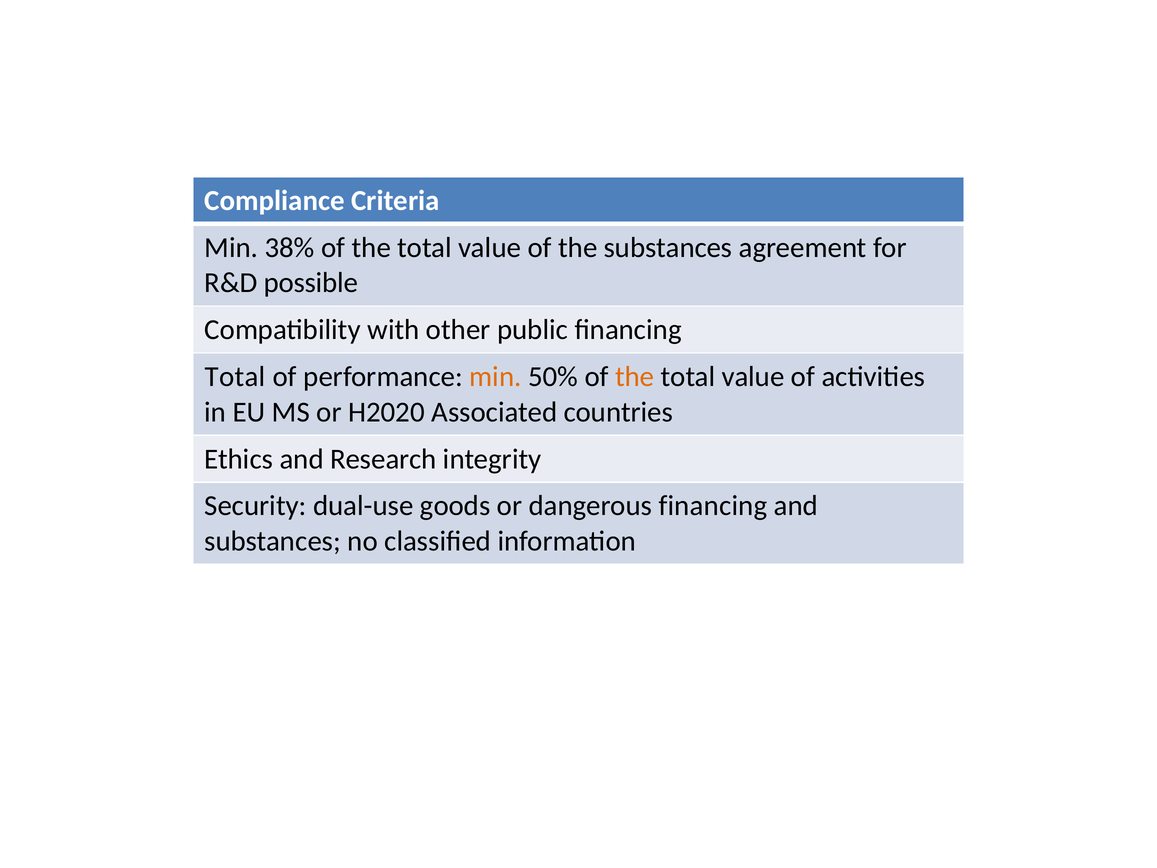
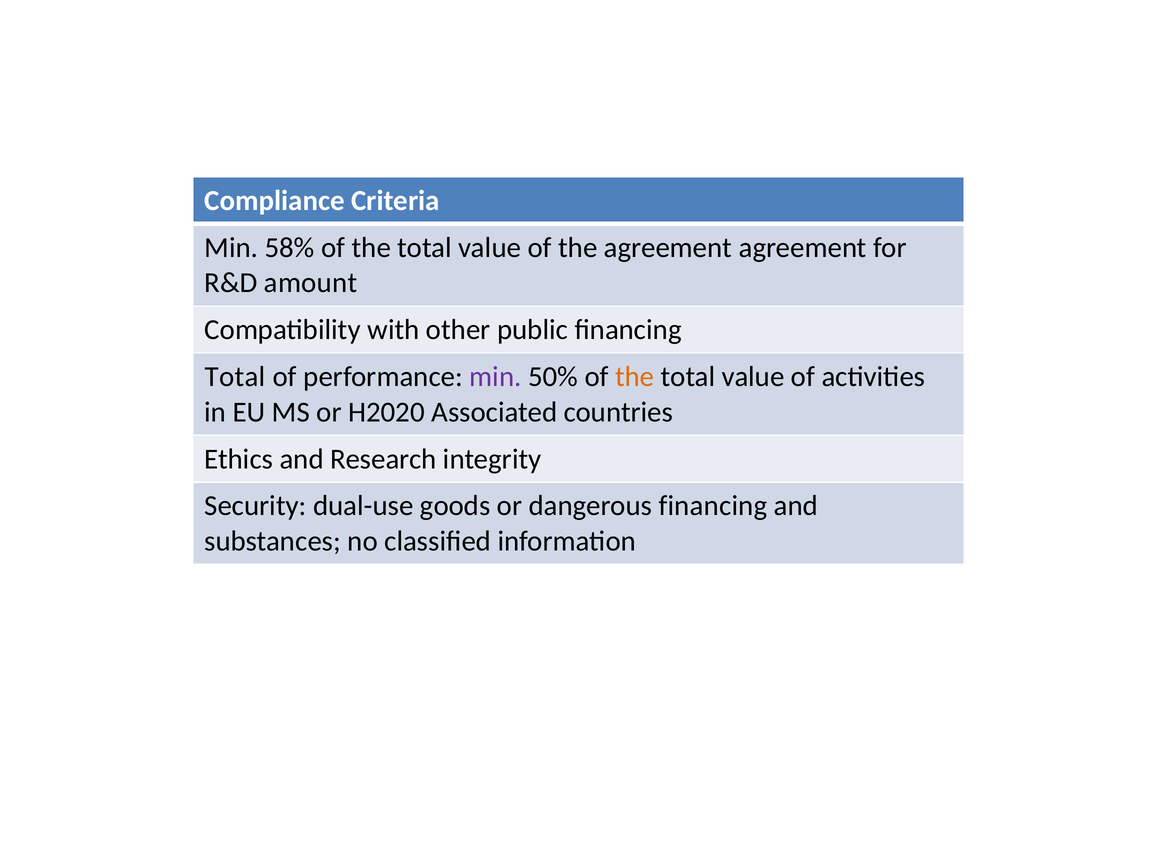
38%: 38% -> 58% (290, 247)
the substances: substances -> agreement (668, 247)
possible: possible -> amount (311, 283)
min colour: orange -> purple (495, 377)
